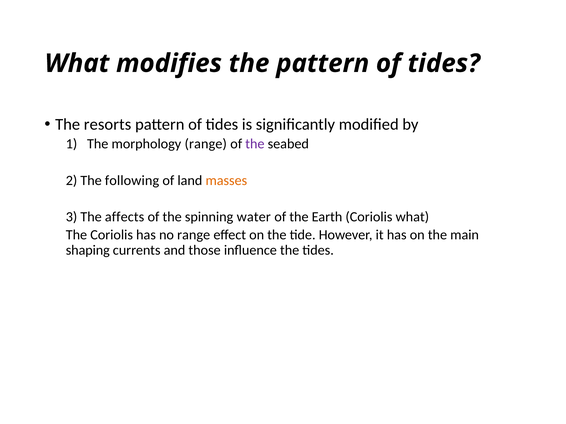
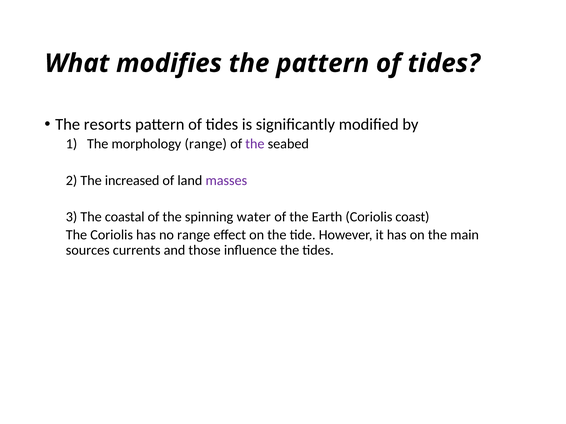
following: following -> increased (132, 181)
masses colour: orange -> purple (226, 181)
affects: affects -> coastal (125, 217)
Coriolis what: what -> coast (412, 217)
shaping: shaping -> sources (88, 251)
